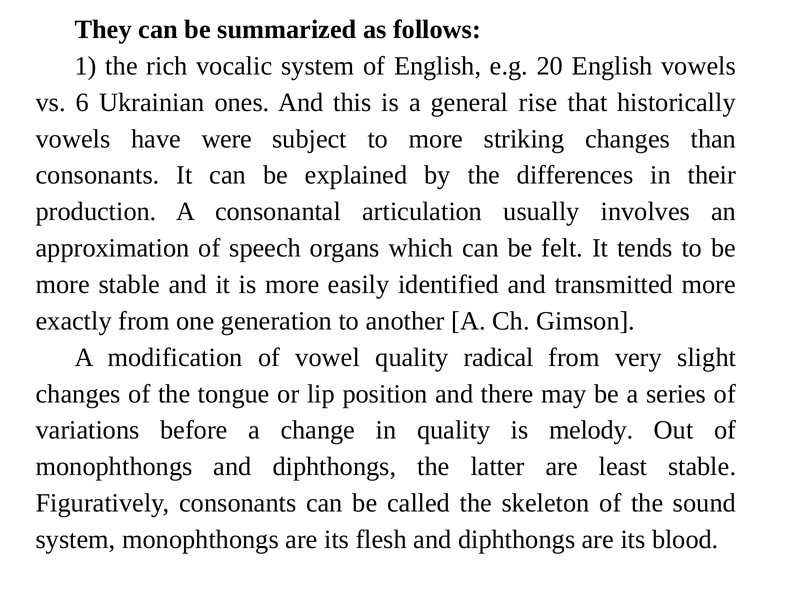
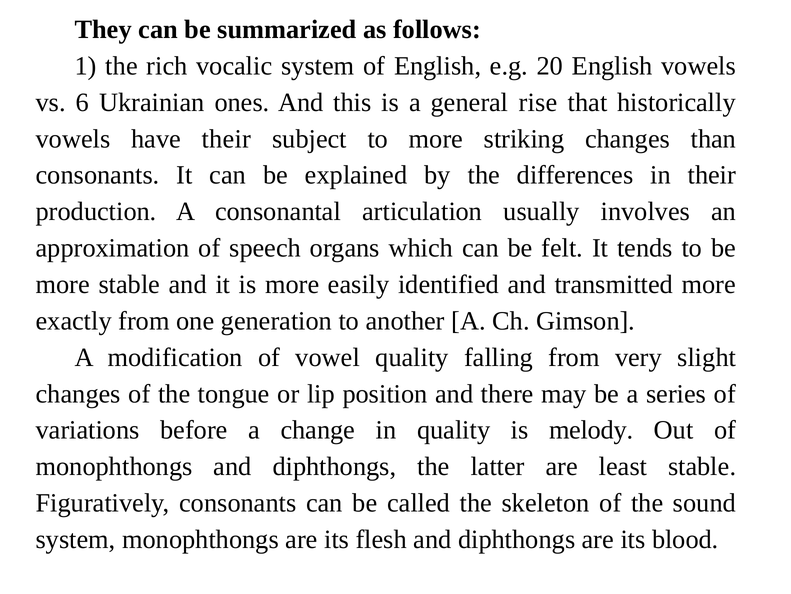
have were: were -> their (226, 139)
radical: radical -> falling (499, 357)
